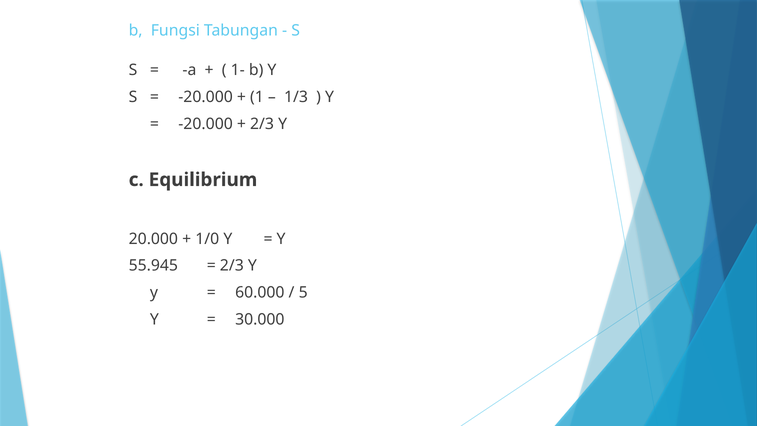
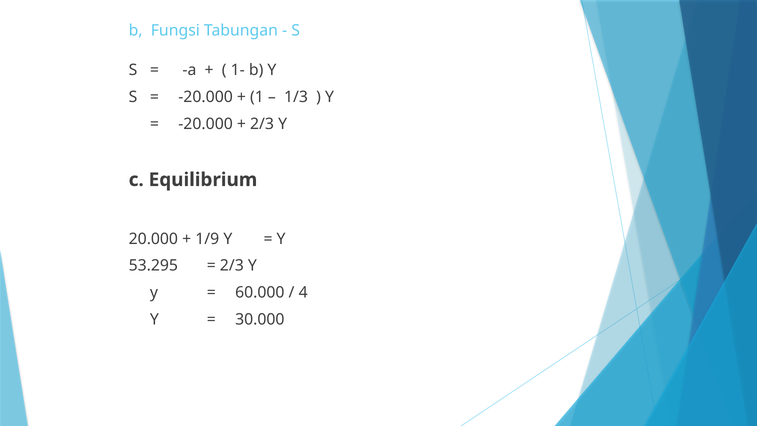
1/0: 1/0 -> 1/9 (207, 239)
55.945: 55.945 -> 53.295 (153, 266)
5: 5 -> 4 (303, 292)
